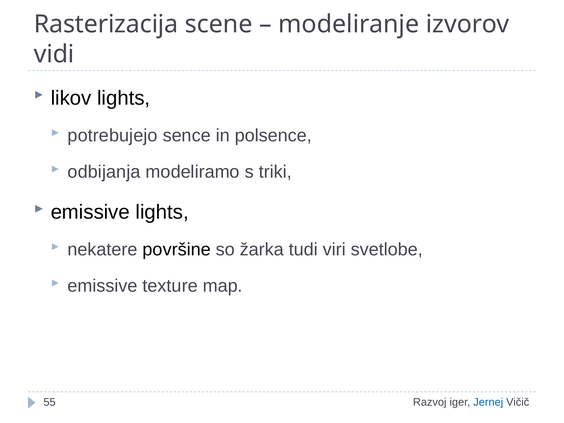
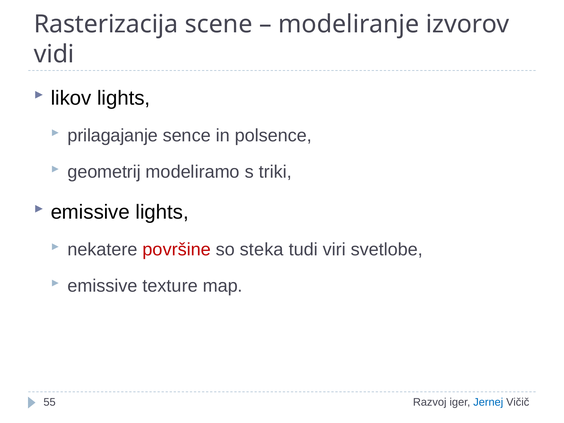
potrebujejo: potrebujejo -> prilagajanje (113, 136)
odbijanja: odbijanja -> geometrij (104, 172)
površine colour: black -> red (177, 250)
žarka: žarka -> steka (262, 250)
